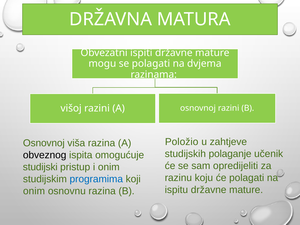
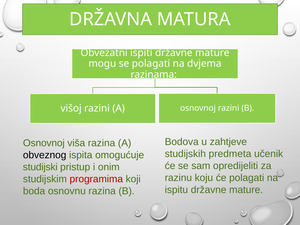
Položio: Položio -> Bodova (182, 142)
polaganje: polaganje -> predmeta (230, 154)
programima colour: blue -> red (96, 179)
onim: onim -> boda (34, 191)
